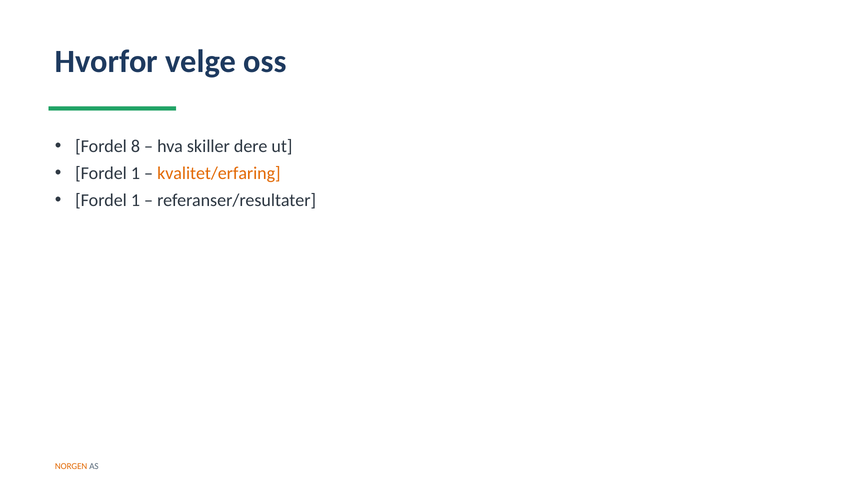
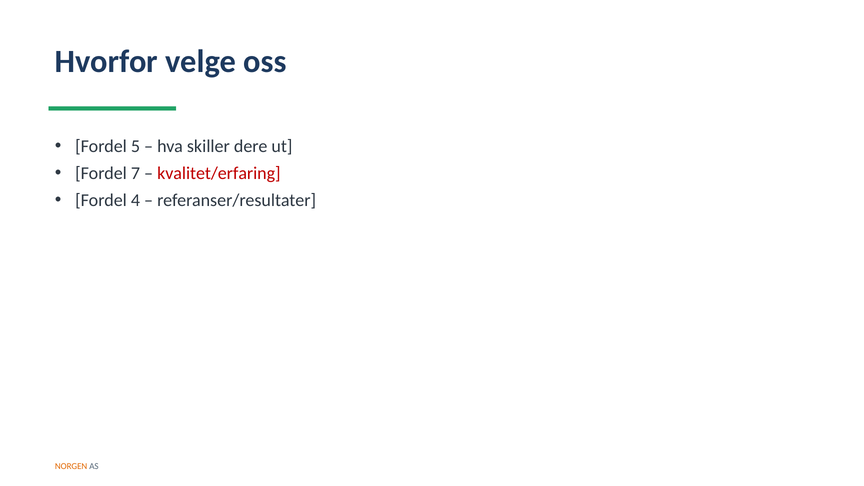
8: 8 -> 5 (135, 146)
1: 1 -> 7 (135, 173)
kvalitet/erfaring colour: orange -> red (219, 173)
1: 1 -> 4 (135, 200)
